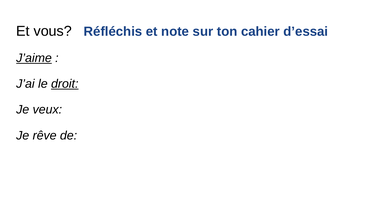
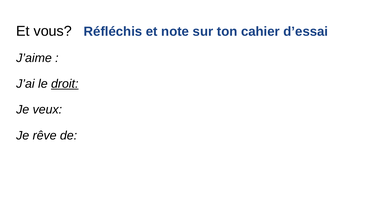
J’aime underline: present -> none (34, 58)
